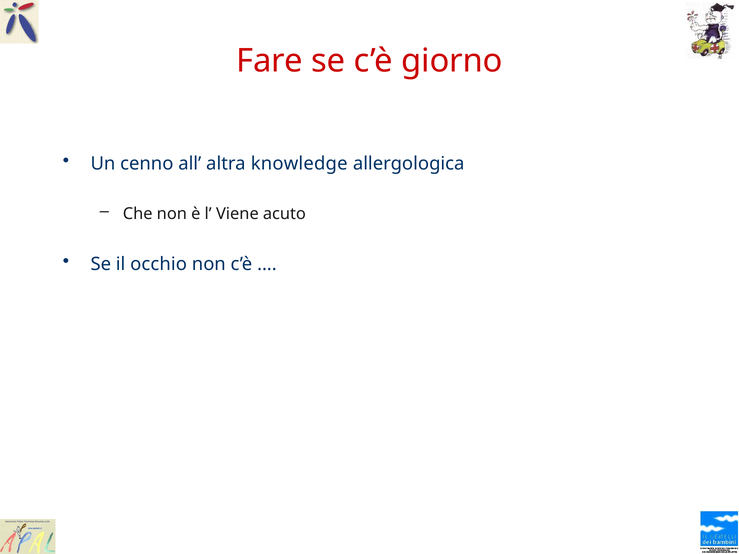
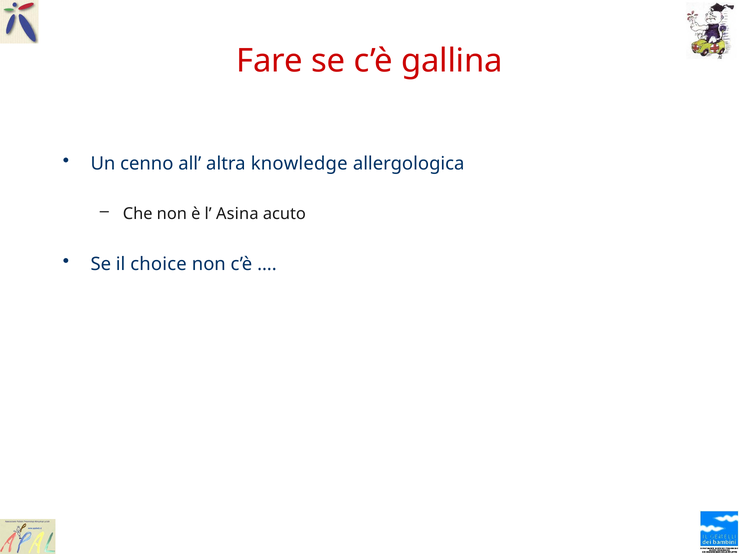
giorno: giorno -> gallina (452, 61)
Viene: Viene -> Asina (237, 214)
occhio: occhio -> choice (159, 264)
